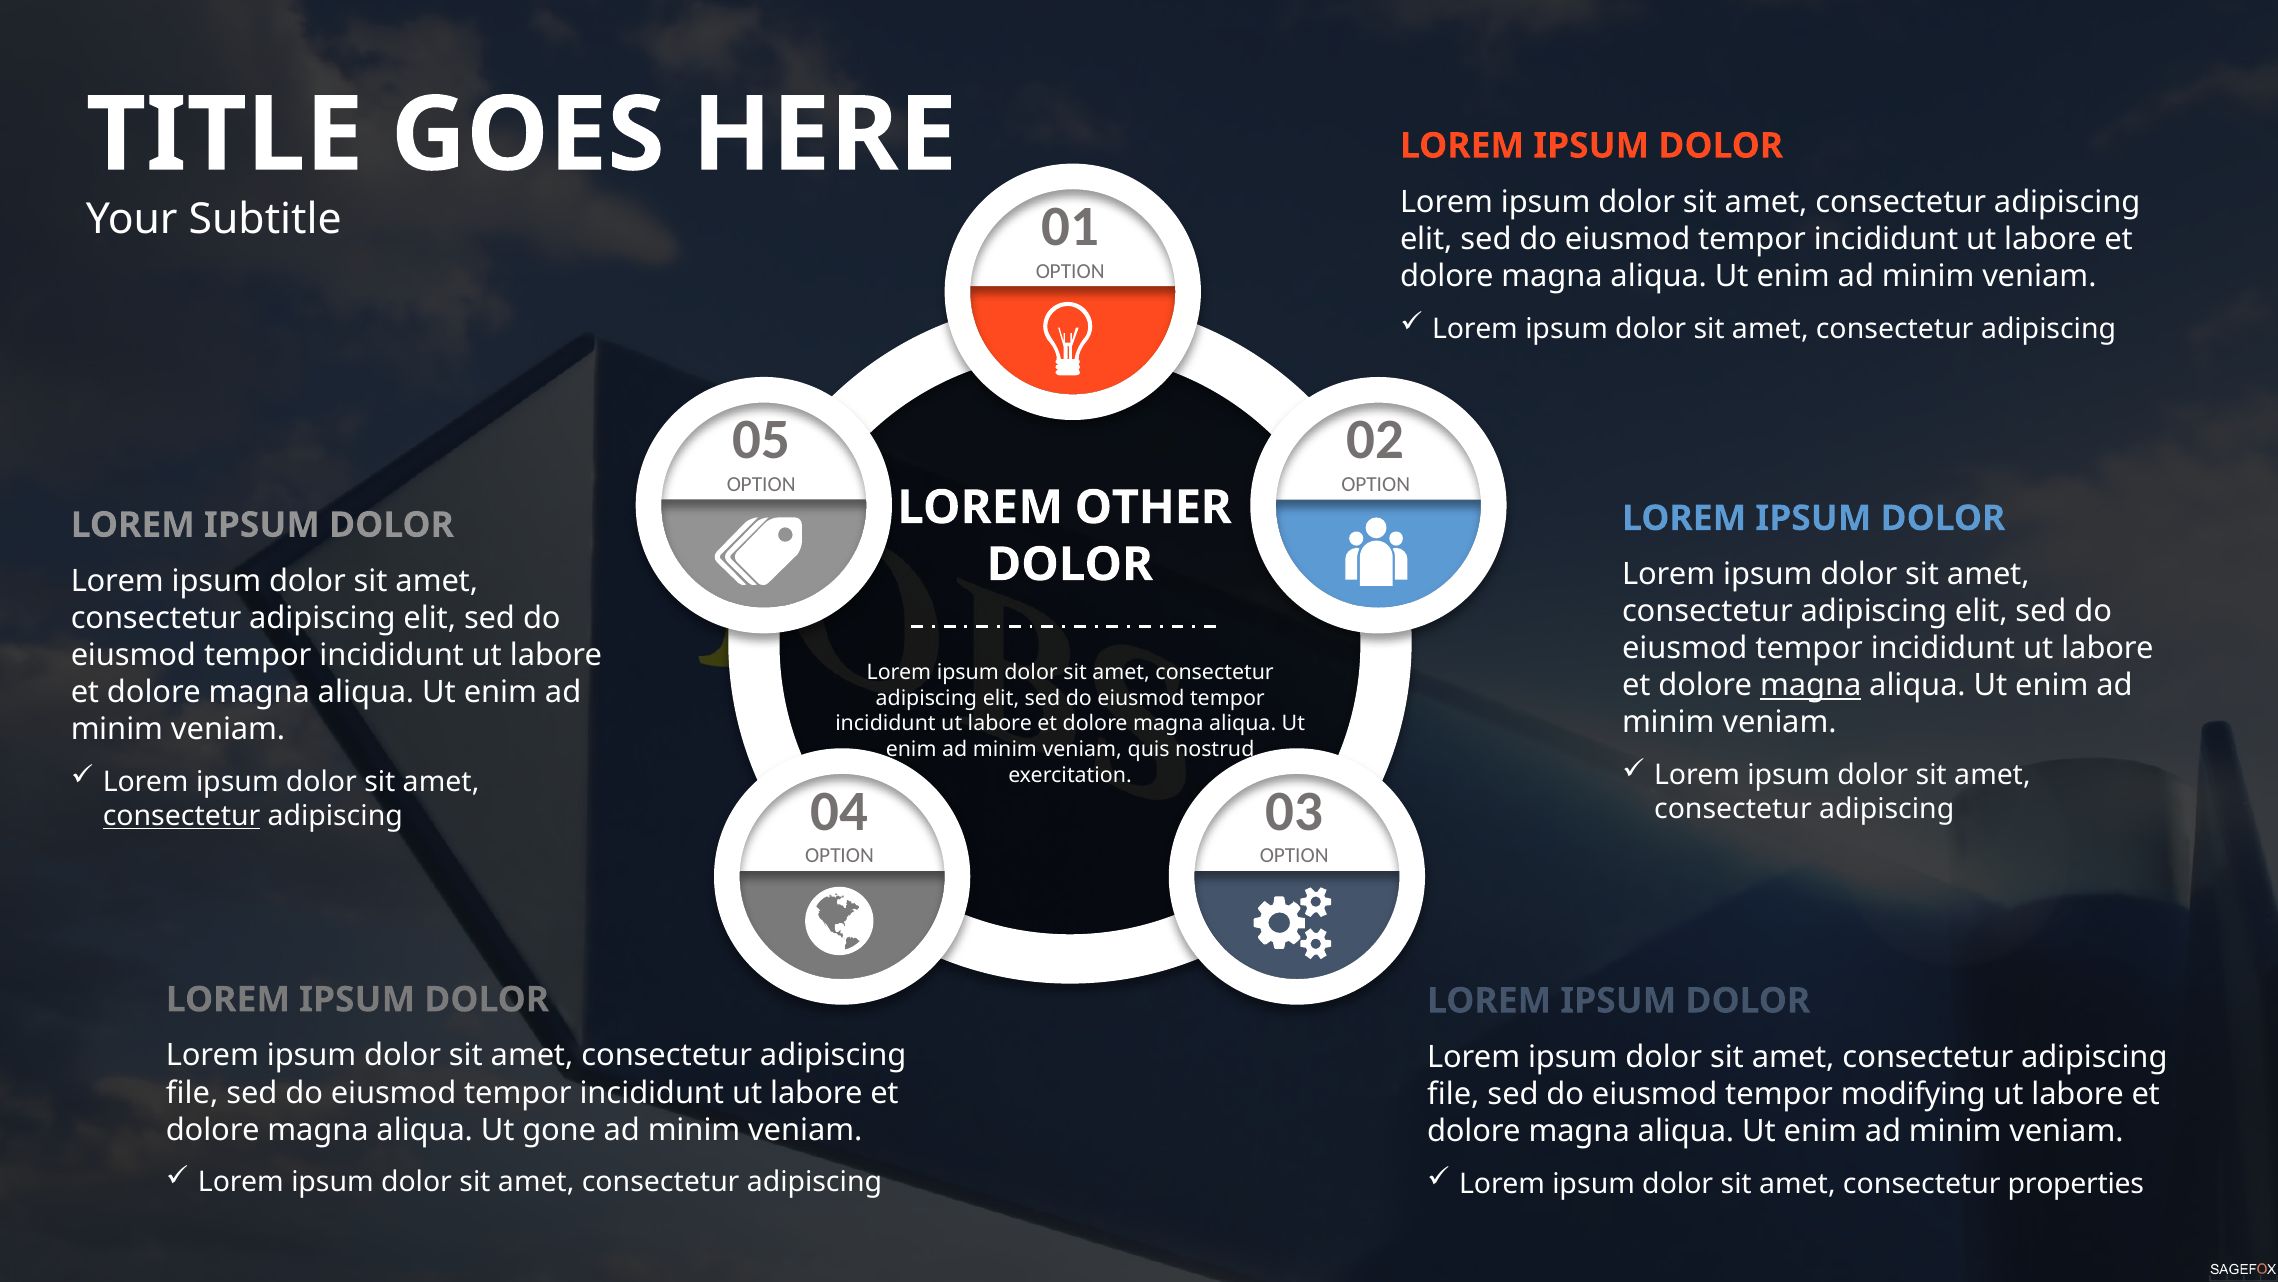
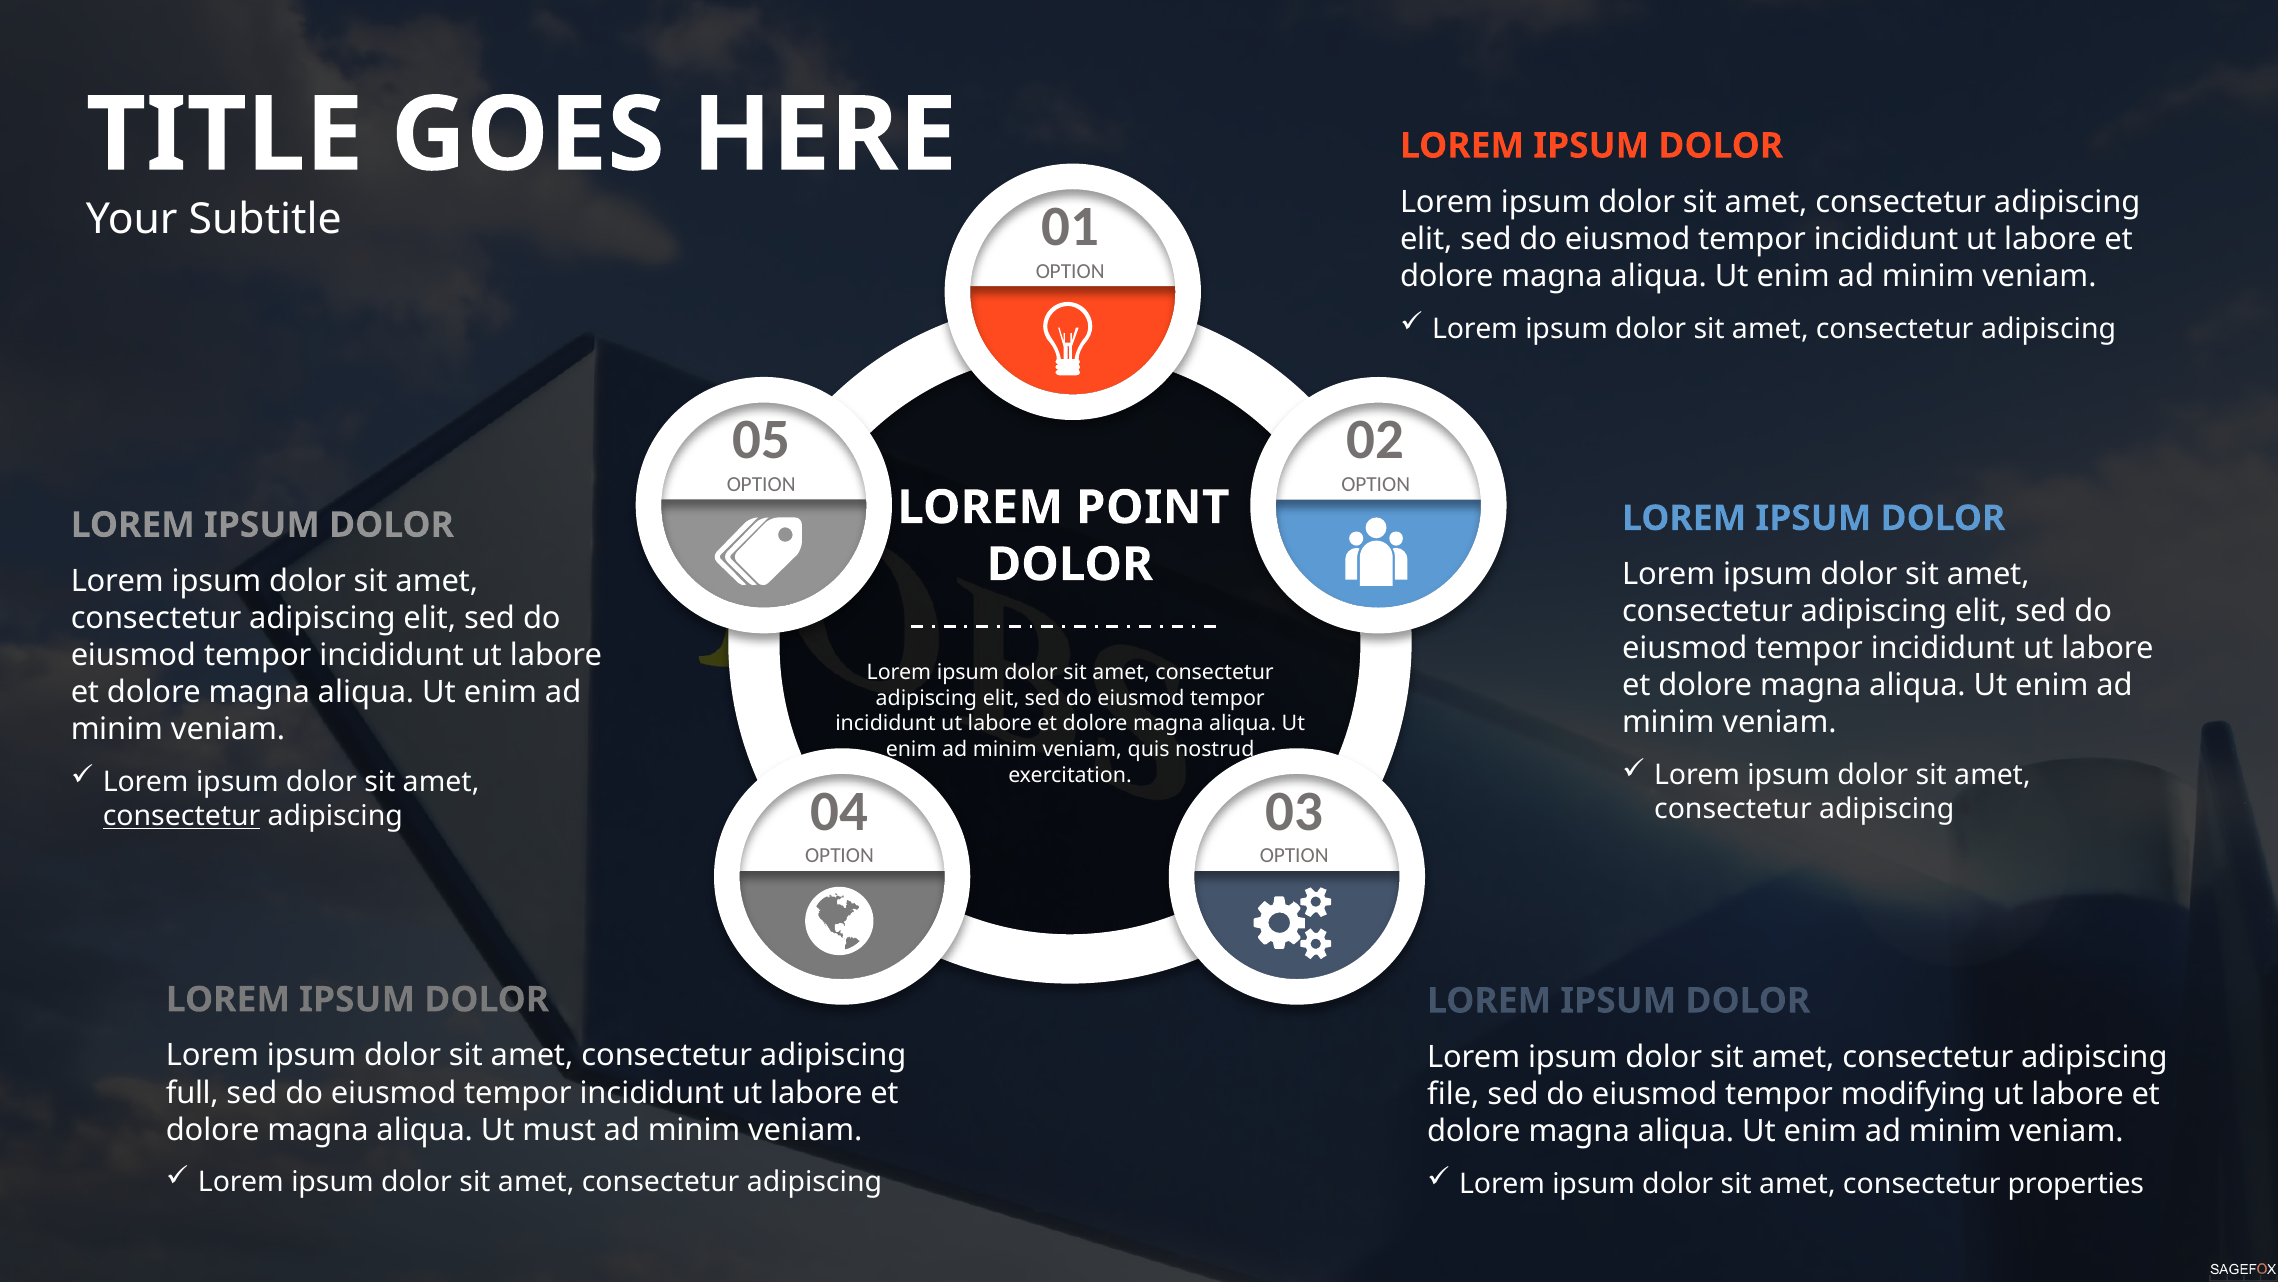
OTHER: OTHER -> POINT (1153, 507)
magna underline: present -> none (1811, 685)
file: file -> full (192, 1092)
gone: gone -> must (559, 1129)
